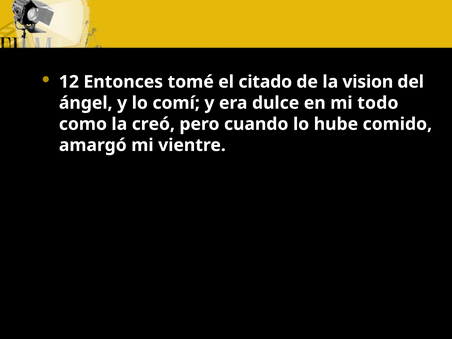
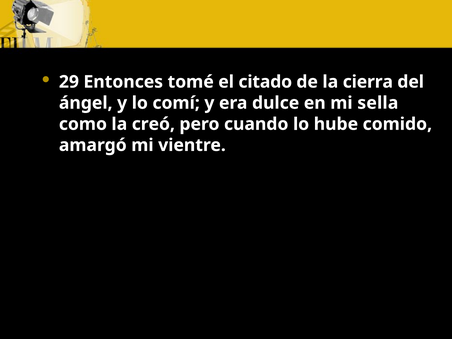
12: 12 -> 29 (69, 82)
vision: vision -> cierra (368, 82)
todo: todo -> sella (378, 103)
